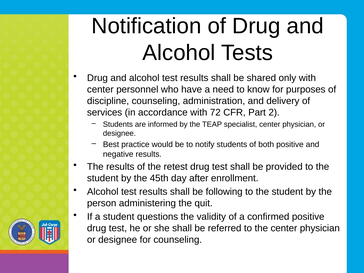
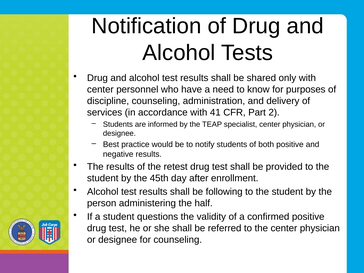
72: 72 -> 41 (215, 113)
quit: quit -> half (204, 203)
